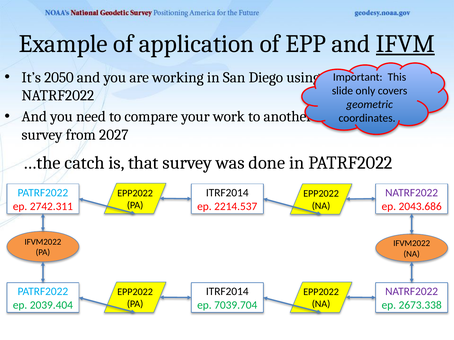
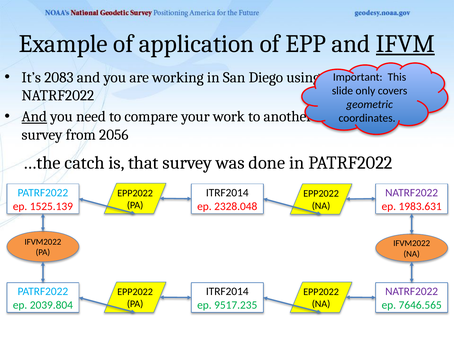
2050: 2050 -> 2083 (59, 77)
And underline: none -> present (34, 117)
2027: 2027 -> 2056 (114, 135)
2742.311: 2742.311 -> 1525.139 (51, 207)
2214.537: 2214.537 -> 2328.048 (236, 207)
2043.686: 2043.686 -> 1983.631 (420, 207)
2039.404: 2039.404 -> 2039.804 (51, 306)
7039.704: 7039.704 -> 9517.235 (236, 306)
2673.338: 2673.338 -> 7646.565 (420, 306)
